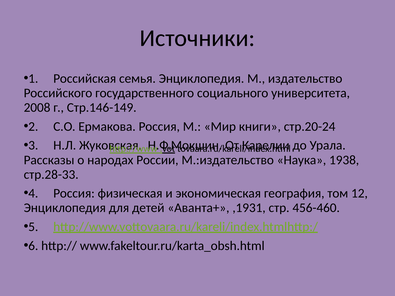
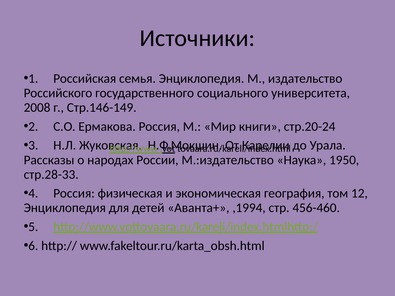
1938: 1938 -> 1950 (344, 160)
,1931: ,1931 -> ,1994 (249, 208)
